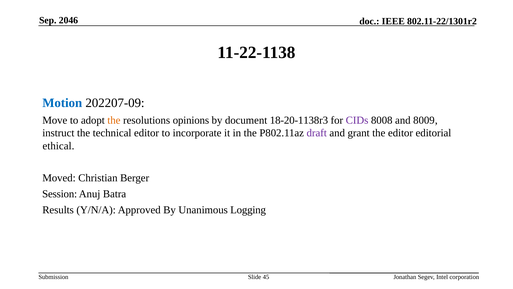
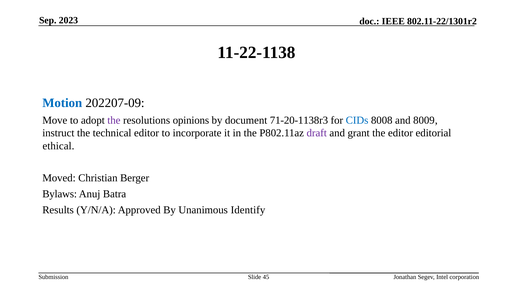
2046: 2046 -> 2023 (68, 20)
the colour: orange -> purple (114, 120)
18-20-1138r3: 18-20-1138r3 -> 71-20-1138r3 (299, 120)
CIDs colour: purple -> blue (357, 120)
Session: Session -> Bylaws (60, 194)
Logging: Logging -> Identify (248, 210)
